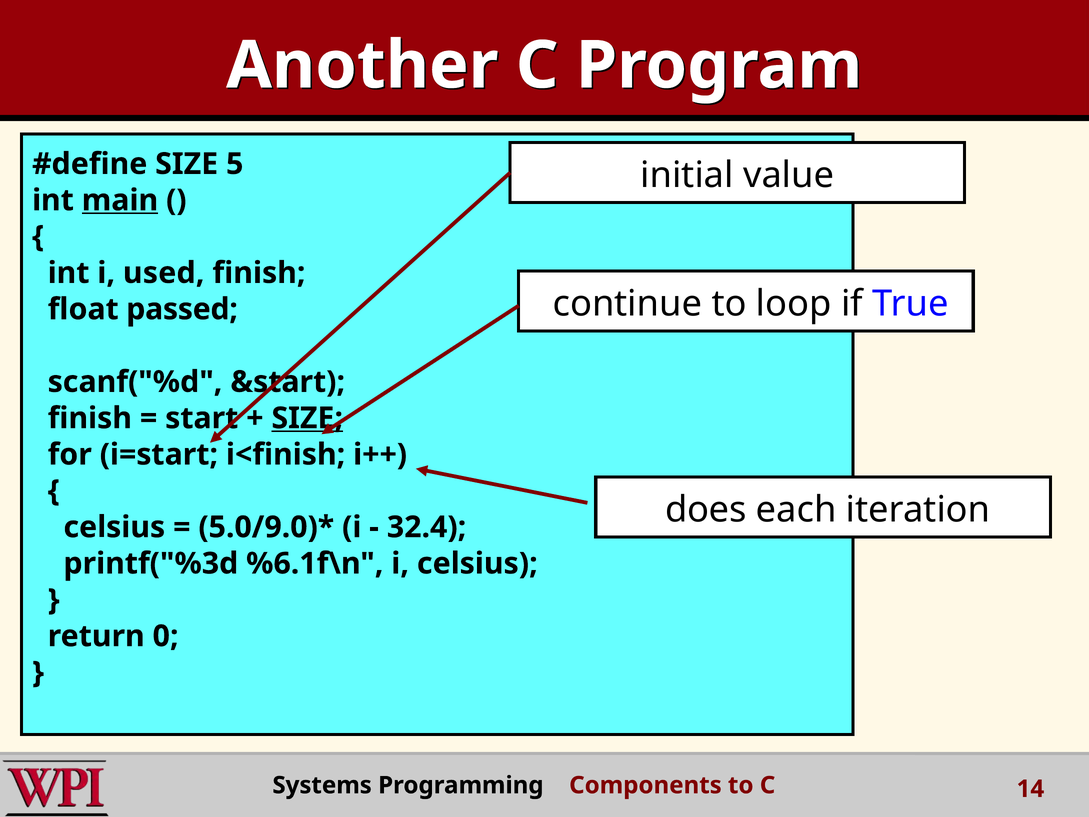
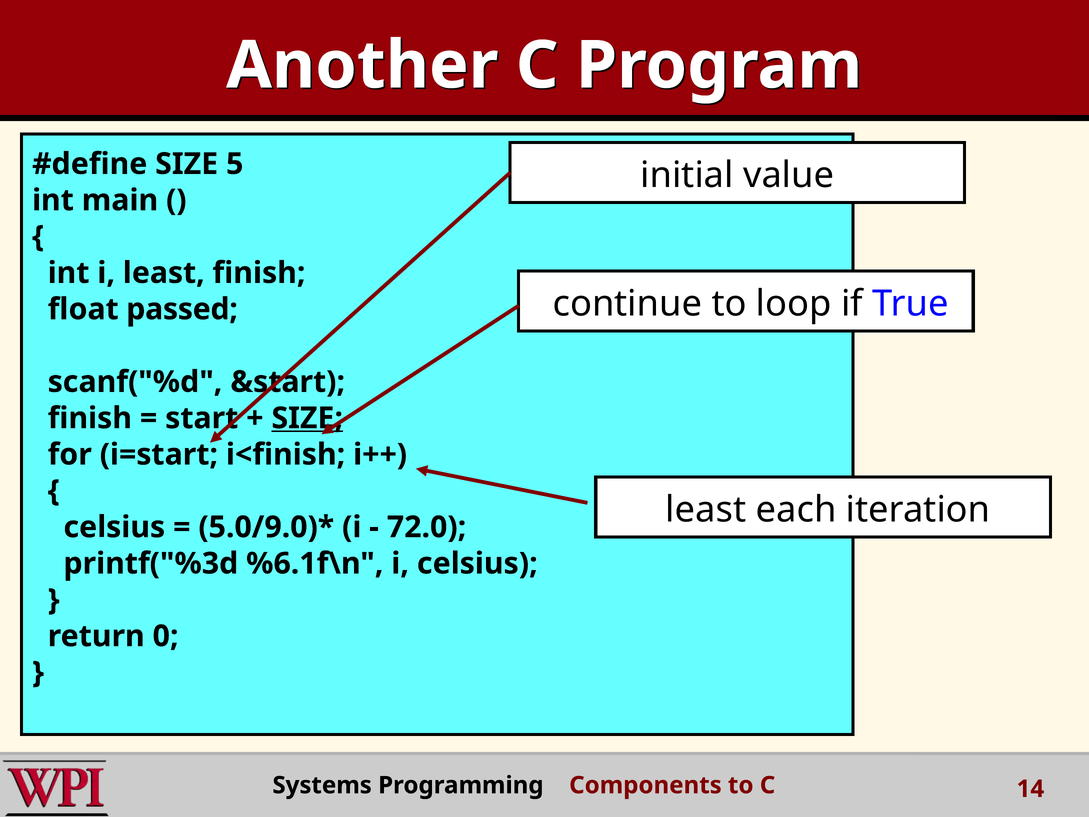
main underline: present -> none (120, 200)
i used: used -> least (164, 273)
does: does -> least (706, 509)
32.4: 32.4 -> 72.0 (427, 527)
